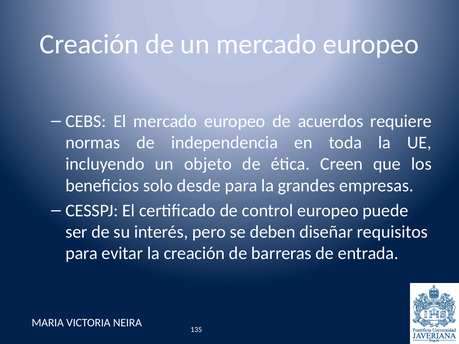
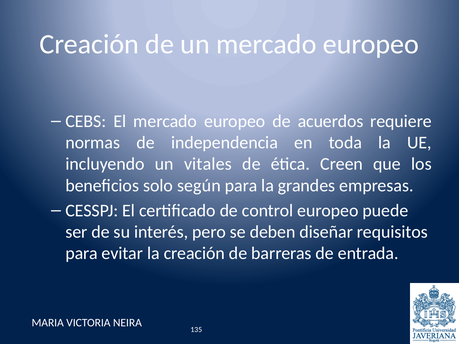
objeto: objeto -> vitales (208, 164)
desde: desde -> según (199, 186)
